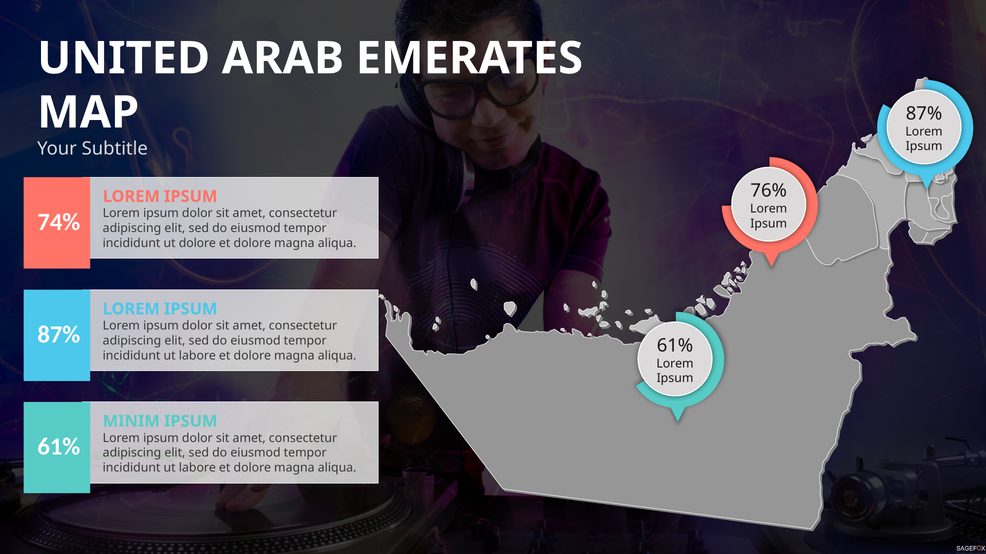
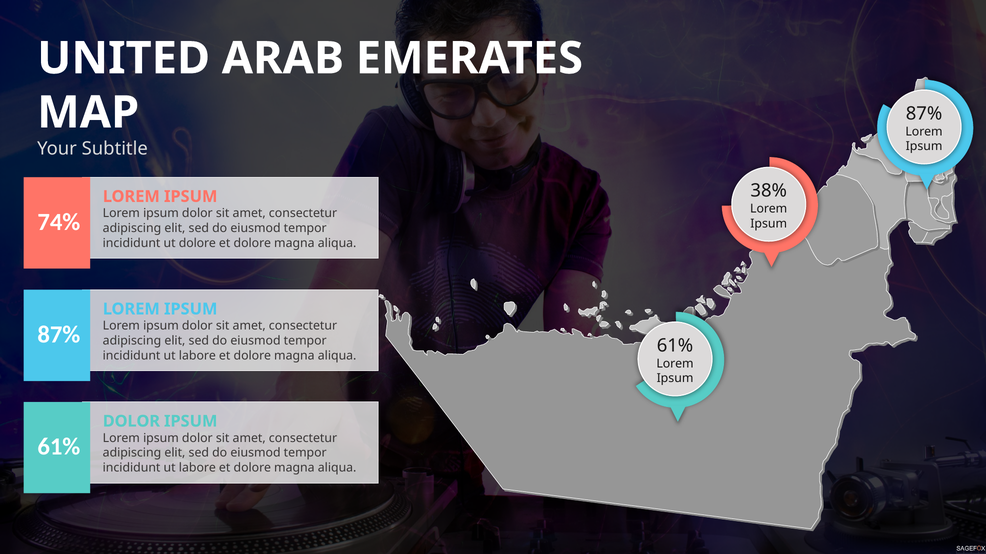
76%: 76% -> 38% (769, 191)
MINIM: MINIM -> DOLOR (131, 422)
